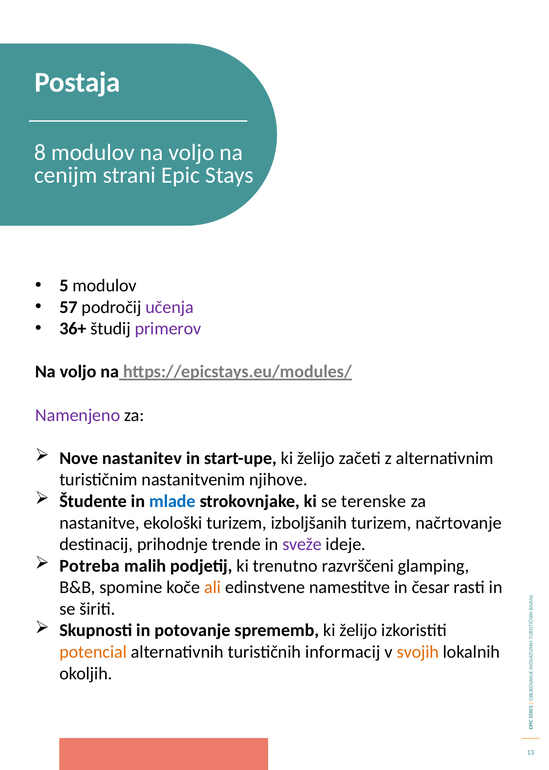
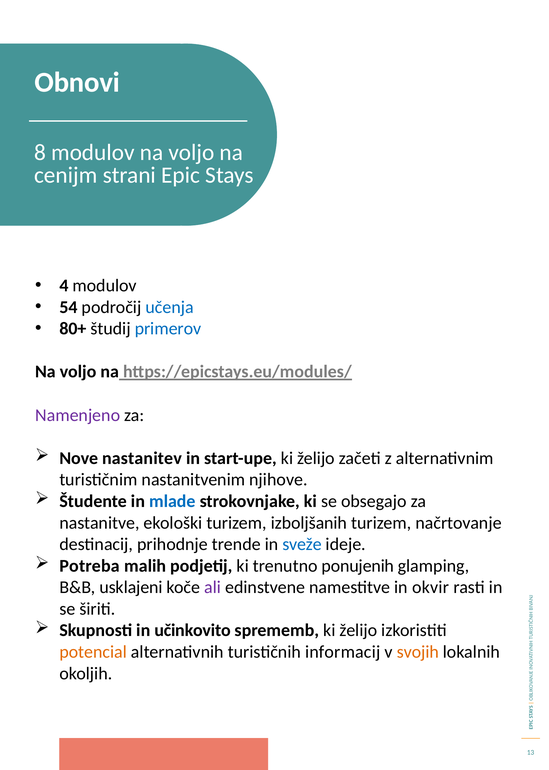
Postaja: Postaja -> Obnovi (77, 82)
5: 5 -> 4 (64, 286)
57: 57 -> 54 (68, 307)
učenja colour: purple -> blue (170, 307)
36+: 36+ -> 80+ (73, 329)
primerov colour: purple -> blue (168, 329)
terenske: terenske -> obsegajo (374, 501)
sveže colour: purple -> blue (302, 544)
razvrščeni: razvrščeni -> ponujenih (358, 566)
spomine: spomine -> usklajeni (131, 587)
ali colour: orange -> purple (213, 587)
česar: česar -> okvir (431, 587)
potovanje: potovanje -> učinkovito (193, 631)
